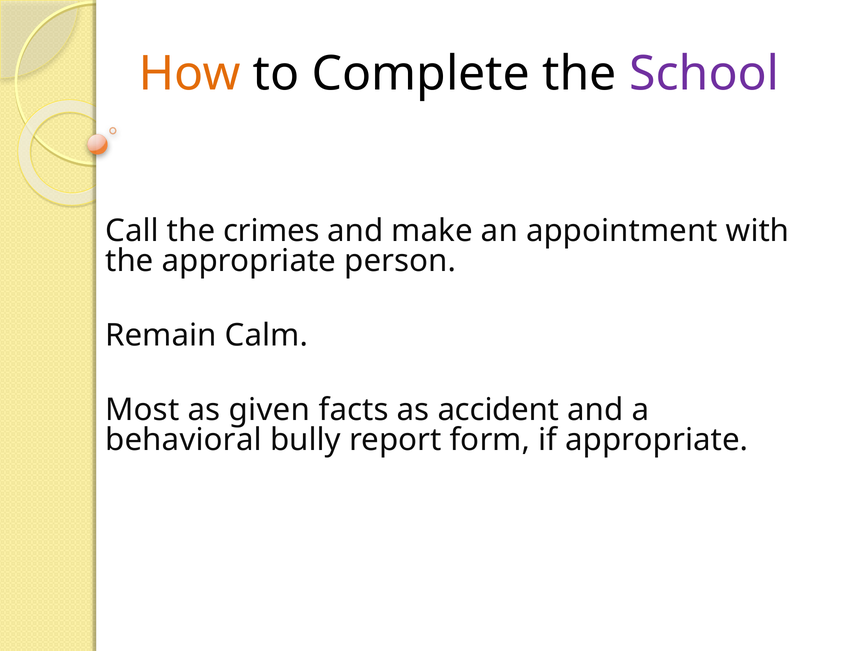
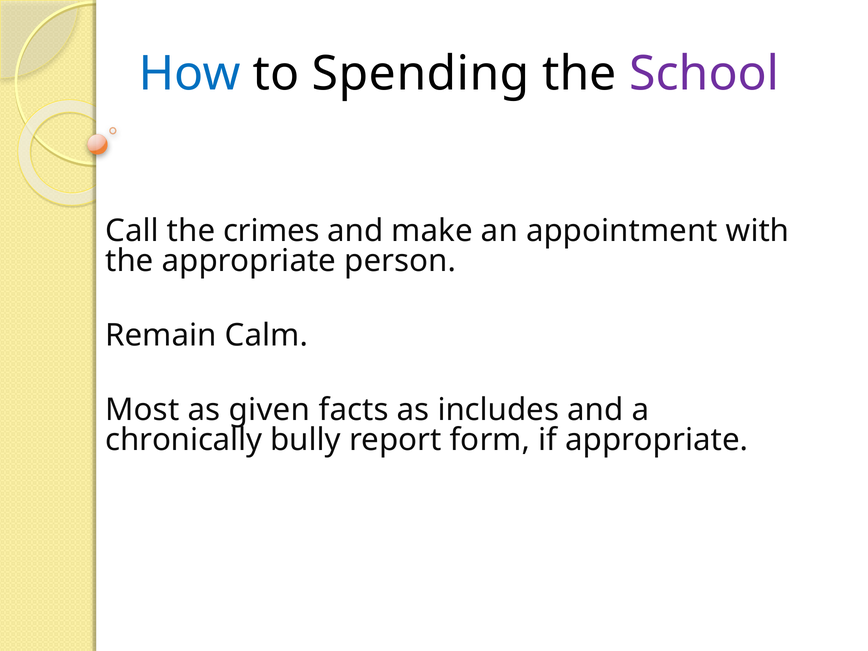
How colour: orange -> blue (190, 74)
Complete: Complete -> Spending (421, 74)
accident: accident -> includes (498, 410)
behavioral: behavioral -> chronically (184, 440)
